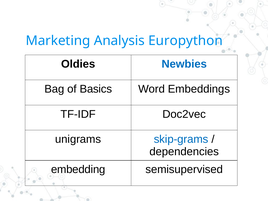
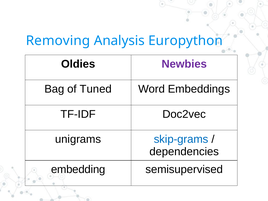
Marketing: Marketing -> Removing (58, 41)
Newbies colour: blue -> purple (184, 64)
Basics: Basics -> Tuned (96, 89)
